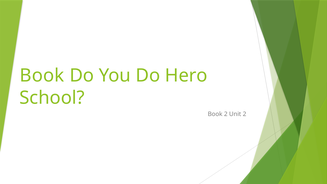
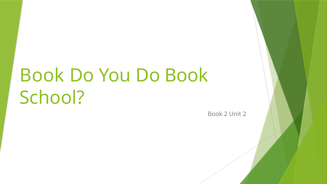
Do Hero: Hero -> Book (186, 76)
